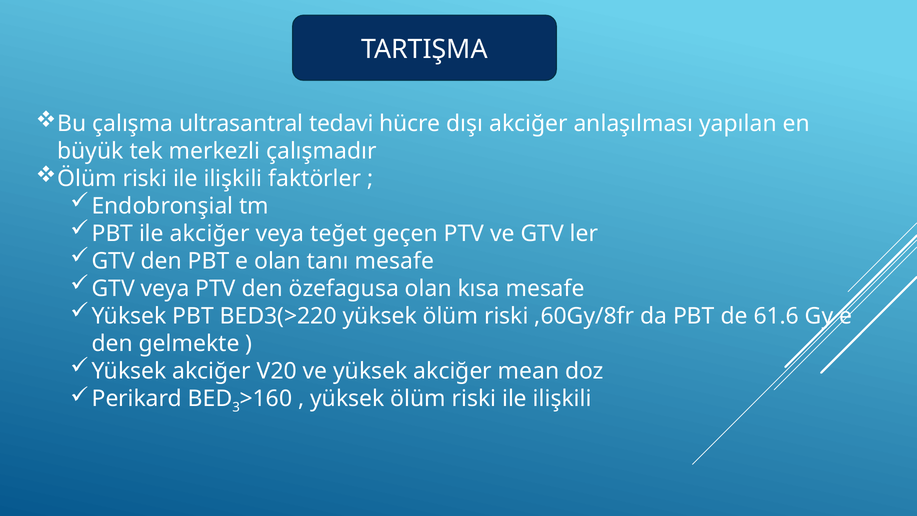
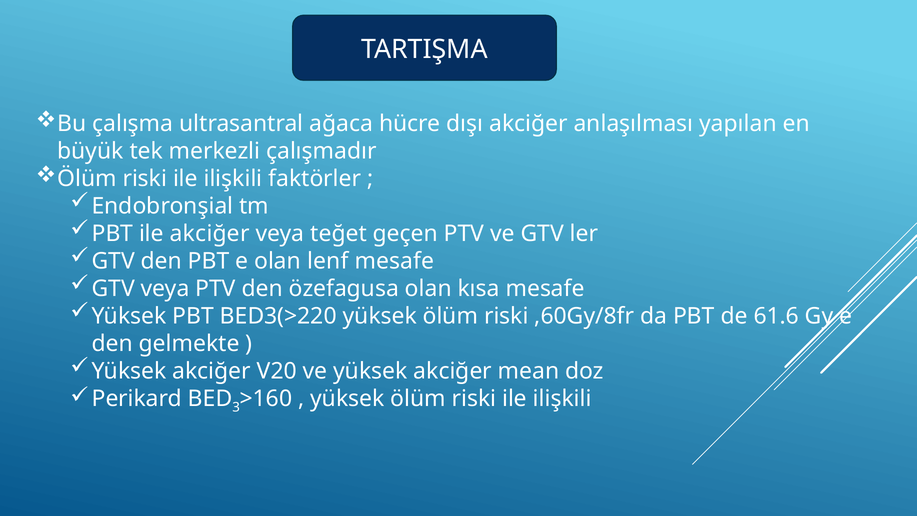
tedavi: tedavi -> ağaca (341, 123)
tanı: tanı -> lenf (328, 261)
